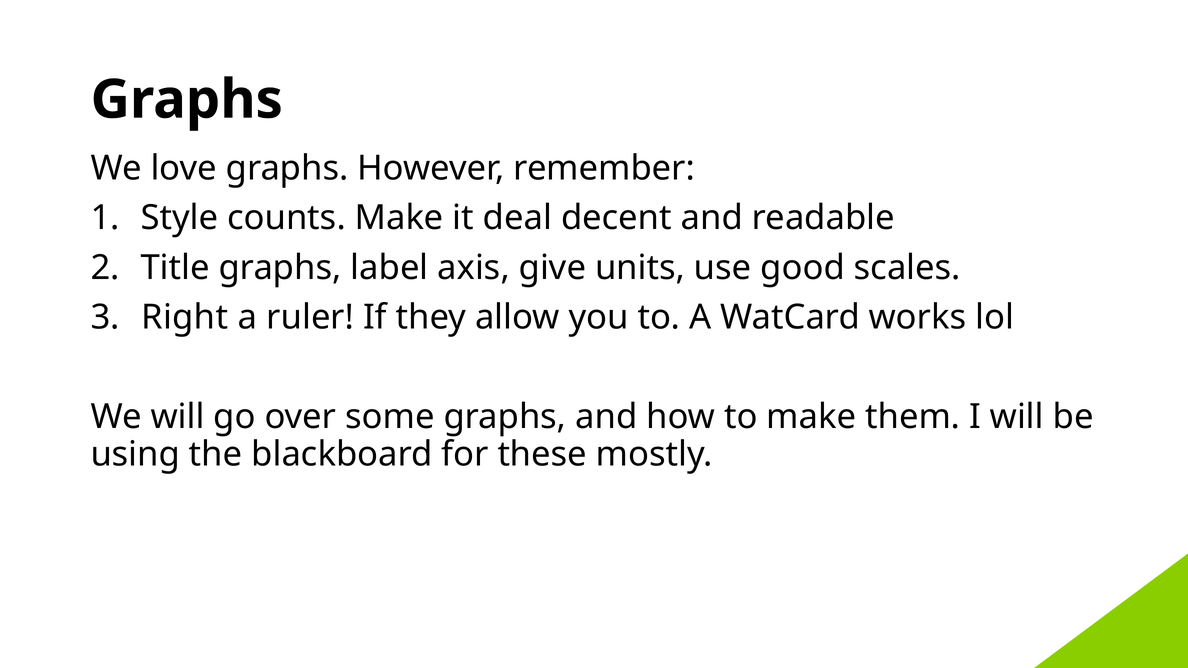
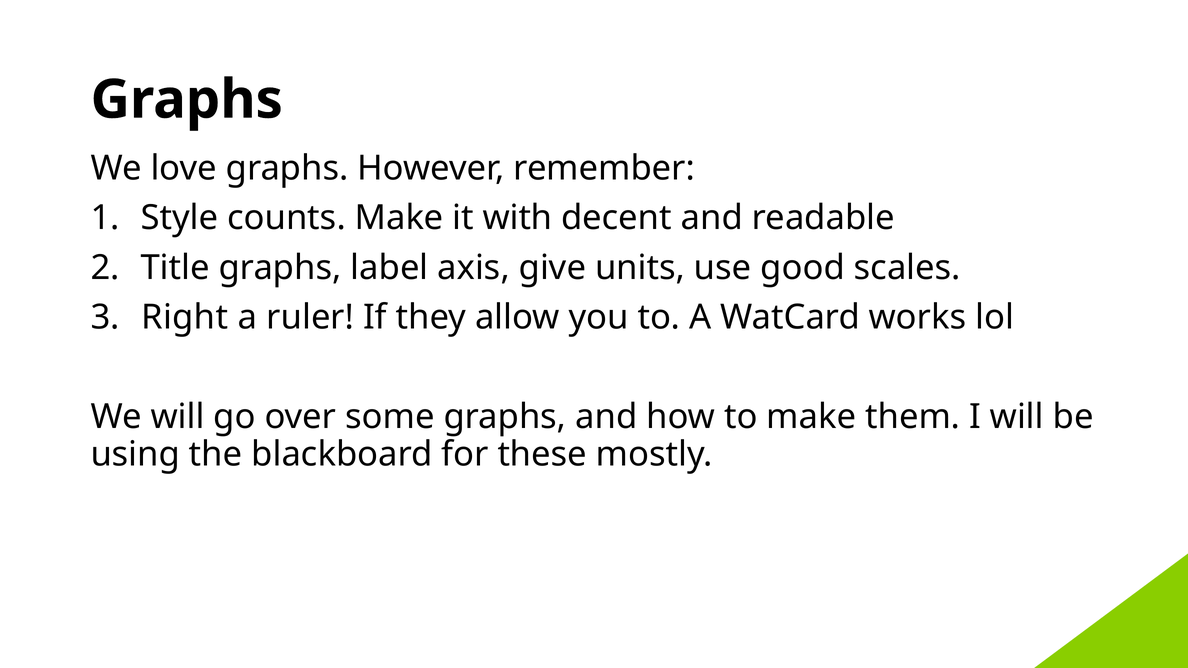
deal: deal -> with (518, 218)
